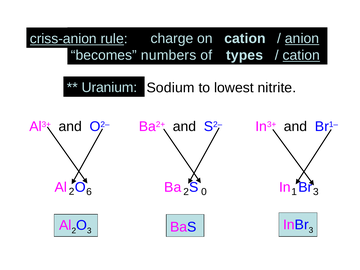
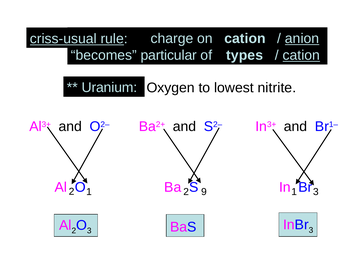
criss-anion: criss-anion -> criss-usual (63, 39)
numbers: numbers -> particular (169, 55)
Sodium: Sodium -> Oxygen (171, 88)
2 6: 6 -> 1 (89, 192)
0: 0 -> 9 (204, 192)
